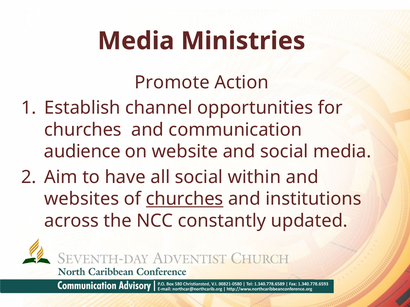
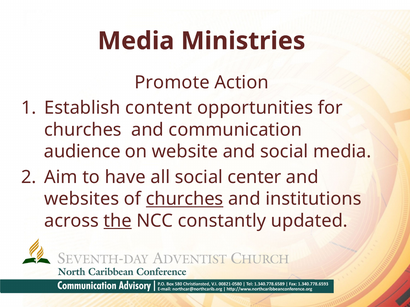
channel: channel -> content (159, 108)
within: within -> center (255, 177)
the underline: none -> present (118, 221)
